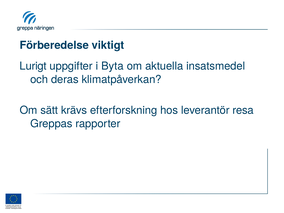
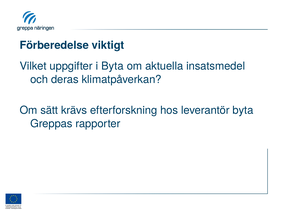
Lurigt: Lurigt -> Vilket (33, 66)
leverantör resa: resa -> byta (243, 110)
